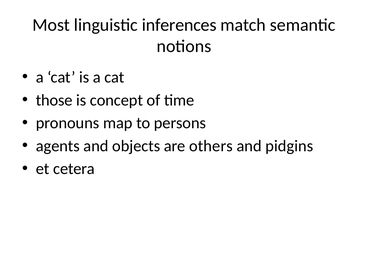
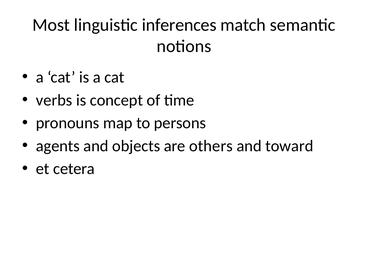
those: those -> verbs (54, 100)
pidgins: pidgins -> toward (289, 146)
